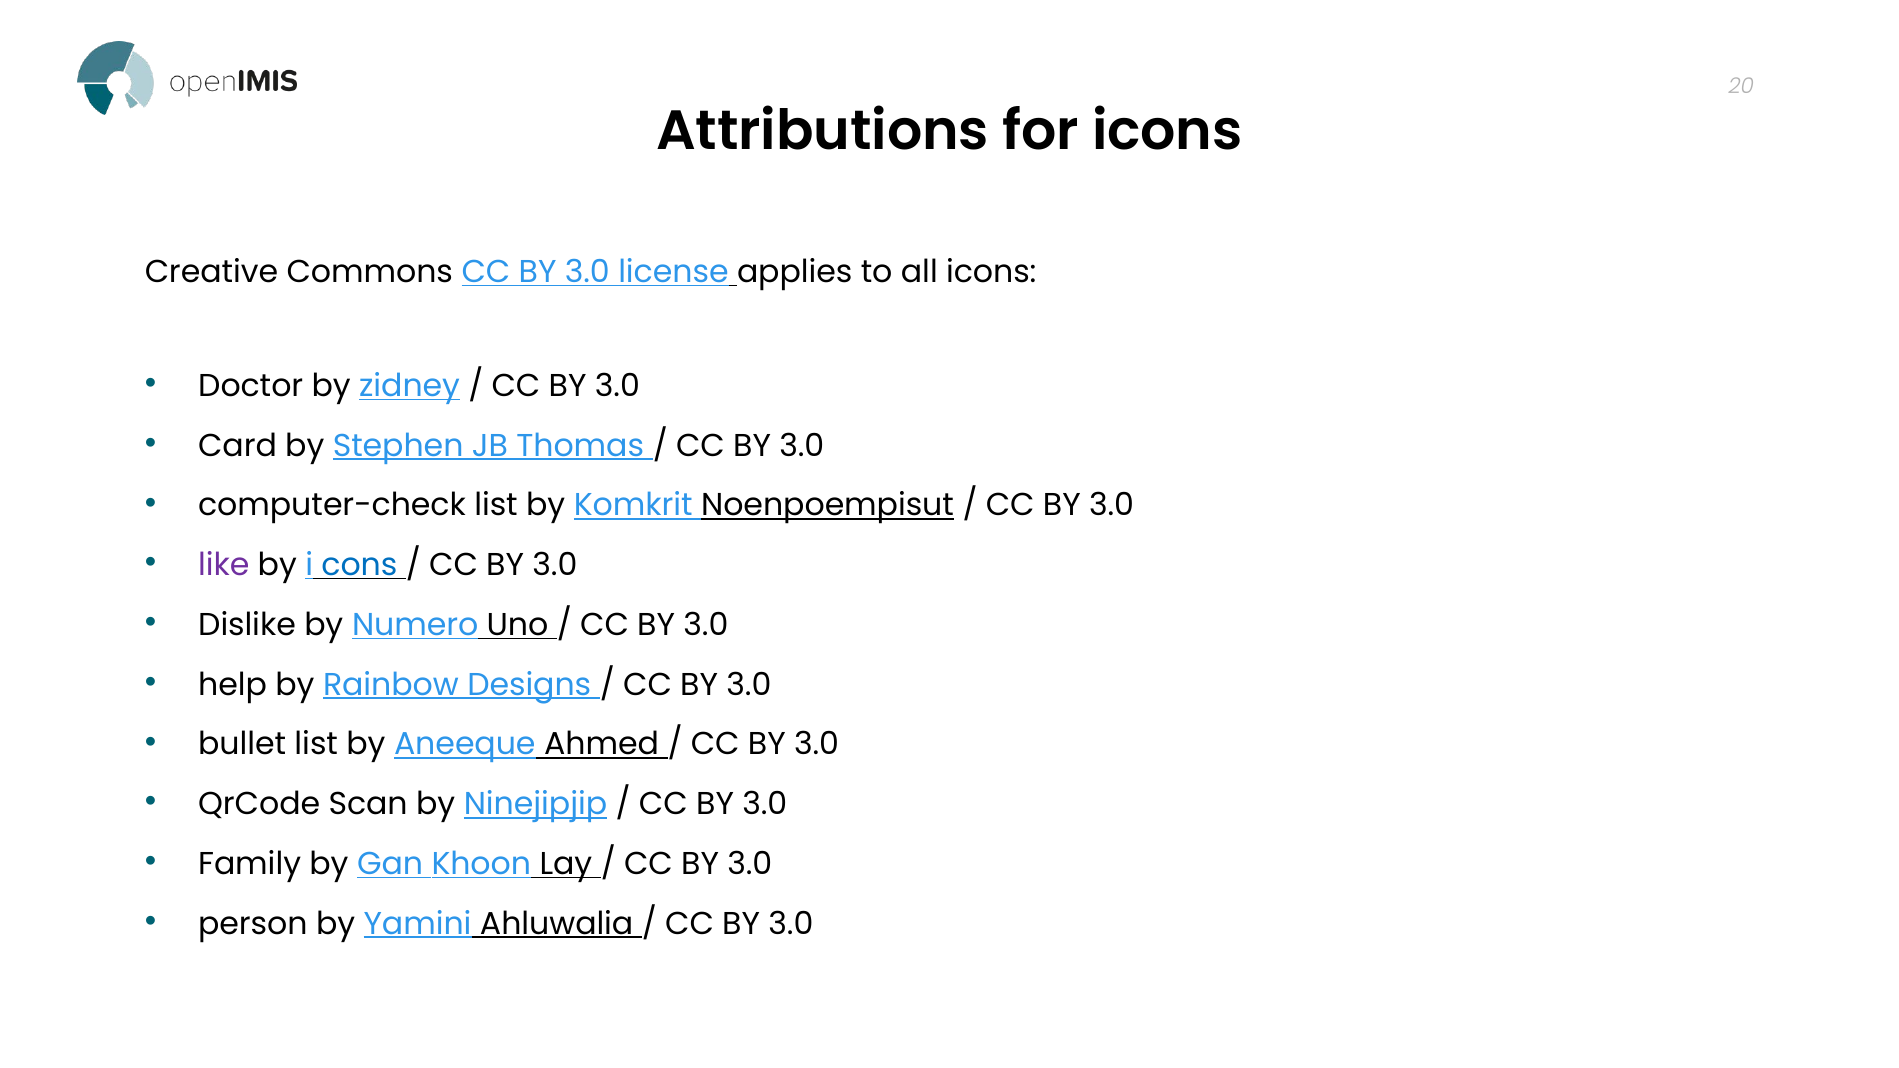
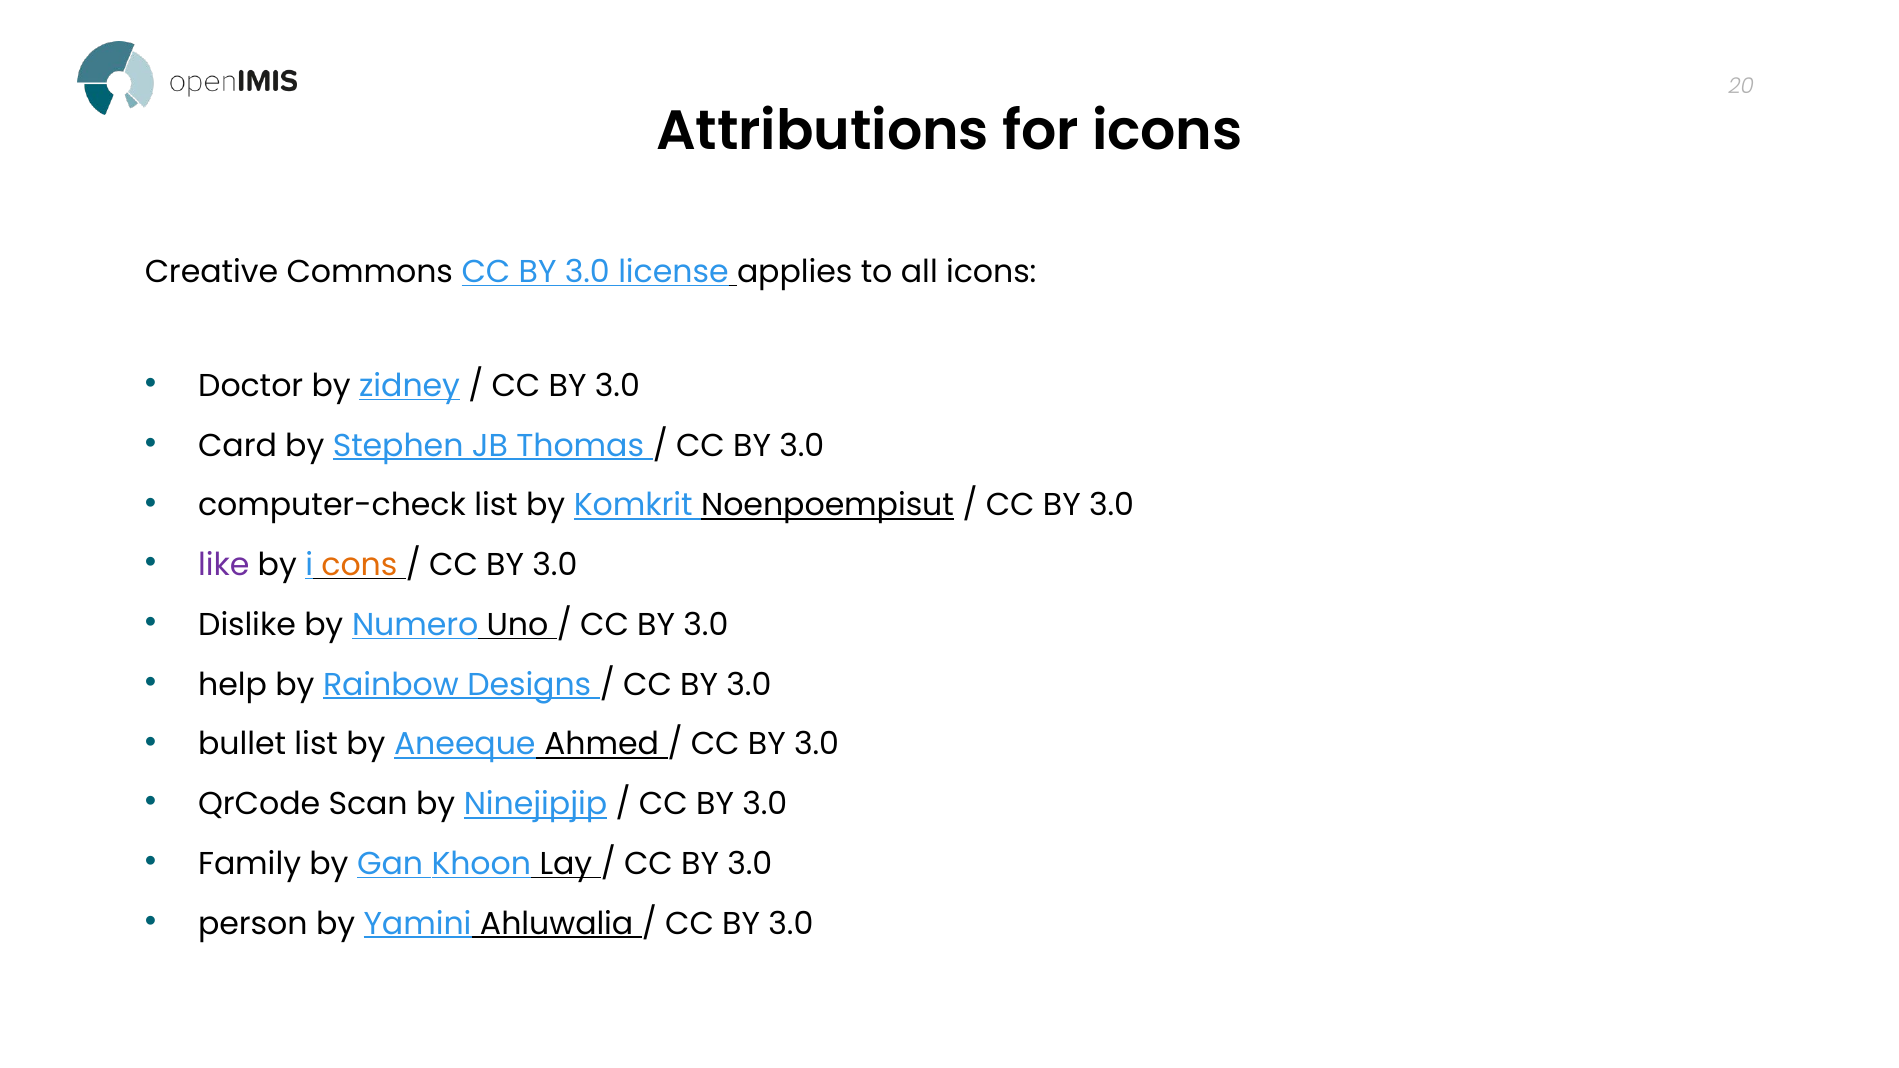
cons colour: blue -> orange (359, 565)
